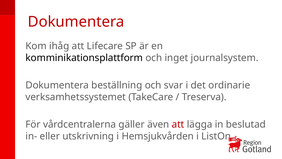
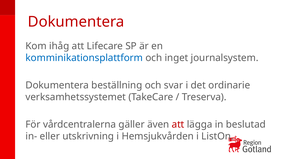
komminikationsplattform colour: black -> blue (84, 58)
